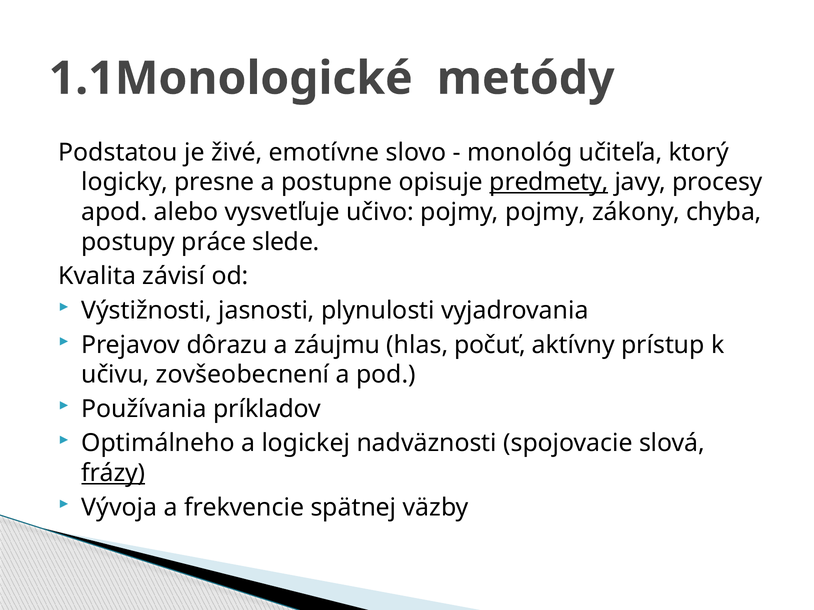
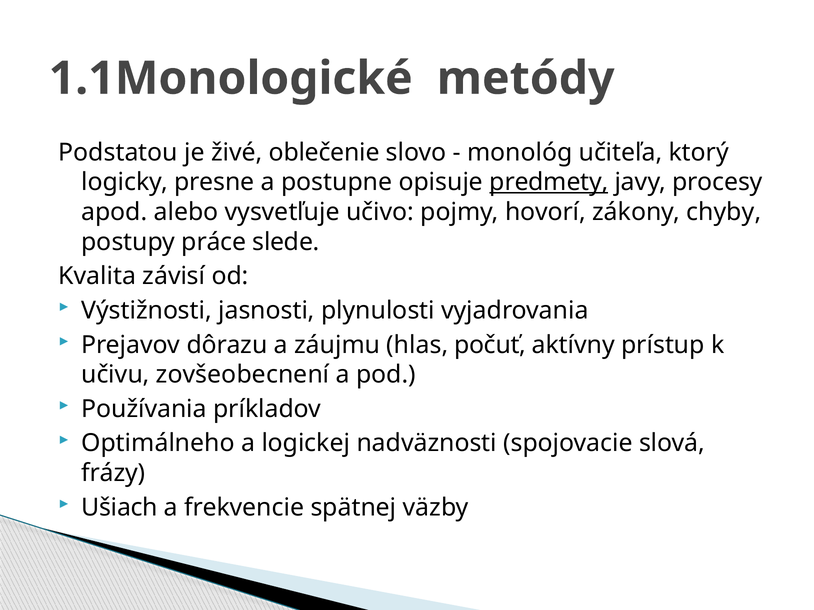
emotívne: emotívne -> oblečenie (324, 153)
pojmy pojmy: pojmy -> hovorí (545, 212)
chyba: chyba -> chyby (724, 212)
frázy underline: present -> none (113, 473)
Vývoja: Vývoja -> Ušiach (120, 508)
